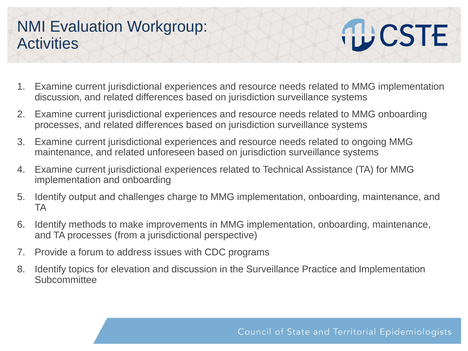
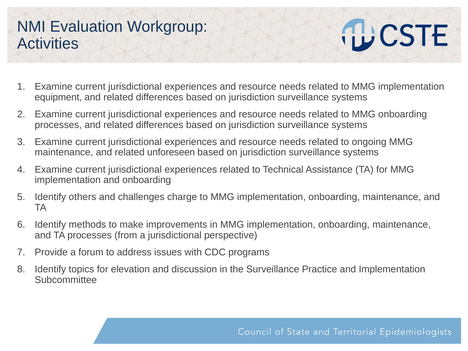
discussion: discussion -> equipment (58, 97)
output: output -> others (83, 197)
